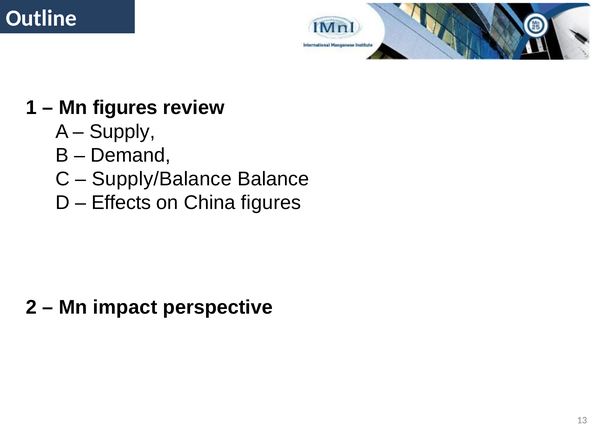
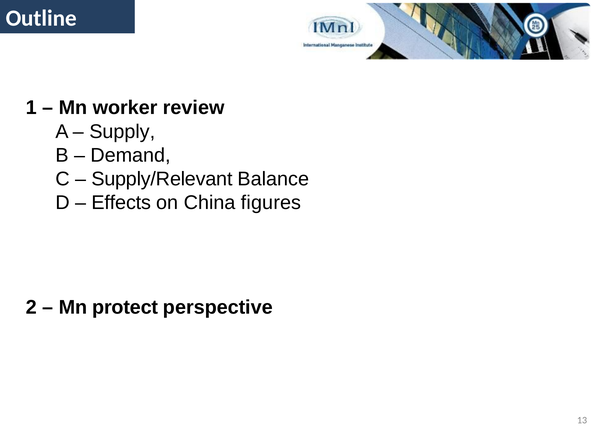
Mn figures: figures -> worker (125, 108)
Supply/Balance: Supply/Balance -> Supply/Relevant (162, 179)
impact: impact -> protect (125, 307)
